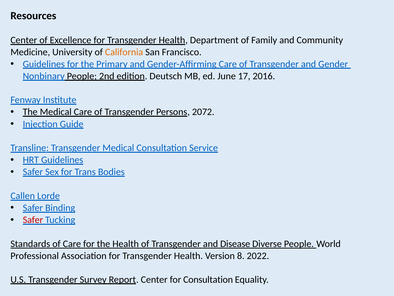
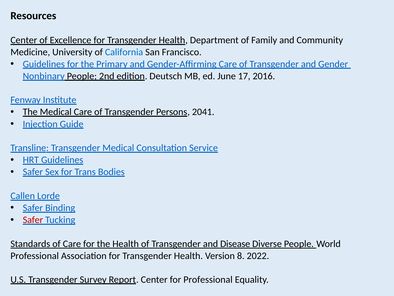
California colour: orange -> blue (124, 52)
2072: 2072 -> 2041 (203, 112)
for Consultation: Consultation -> Professional (208, 279)
